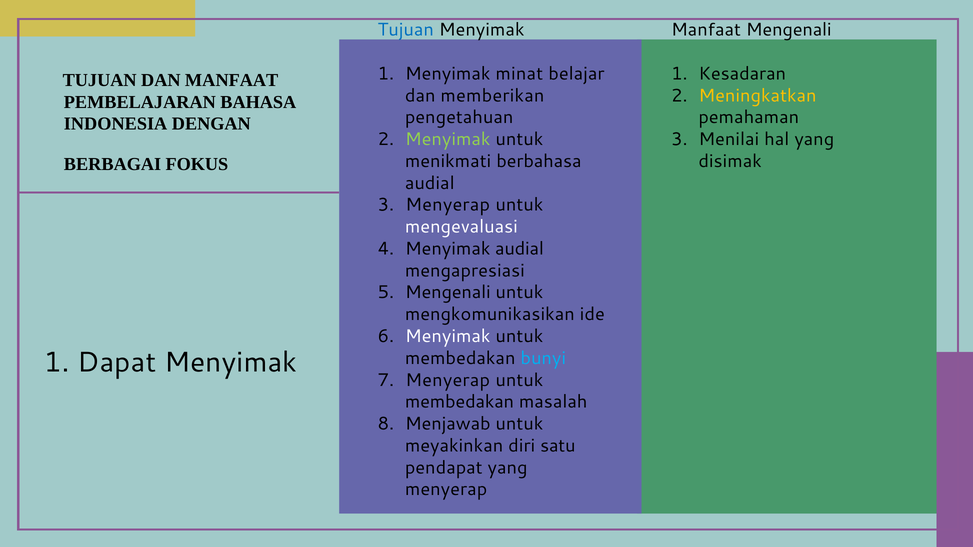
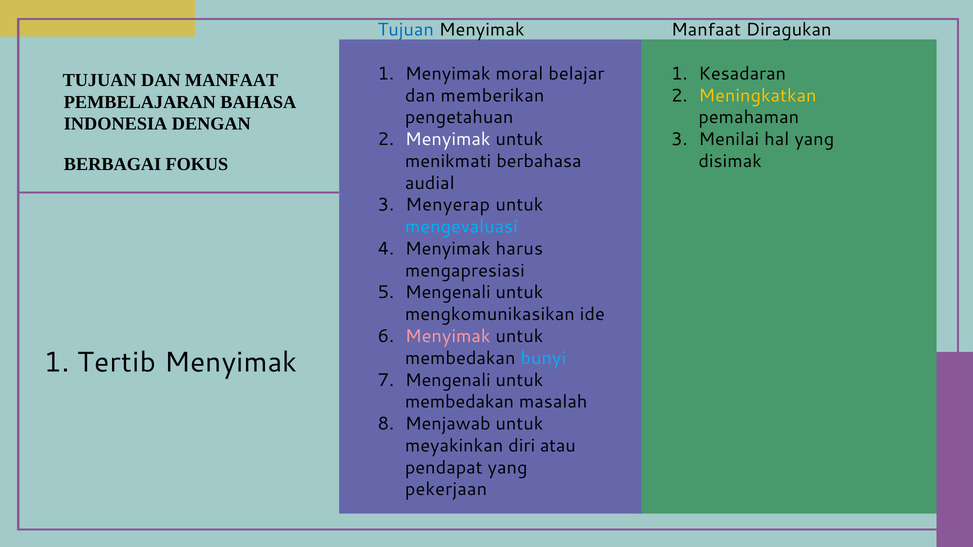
Manfaat Mengenali: Mengenali -> Diragukan (789, 30)
minat: minat -> moral (519, 74)
Menyimak colour: light green -> white (448, 139)
mengevaluasi colour: white -> light blue (461, 227)
Menyimak audial: audial -> harus (519, 249)
Menyimak colour: white -> pink (448, 336)
Dapat: Dapat -> Tertib (117, 362)
Menyerap: Menyerap -> Mengenali (448, 380)
satu: satu -> atau (558, 446)
menyerap: menyerap -> pekerjaan (446, 490)
